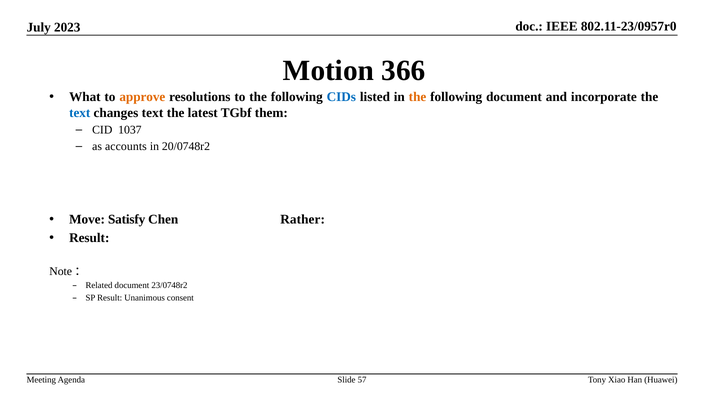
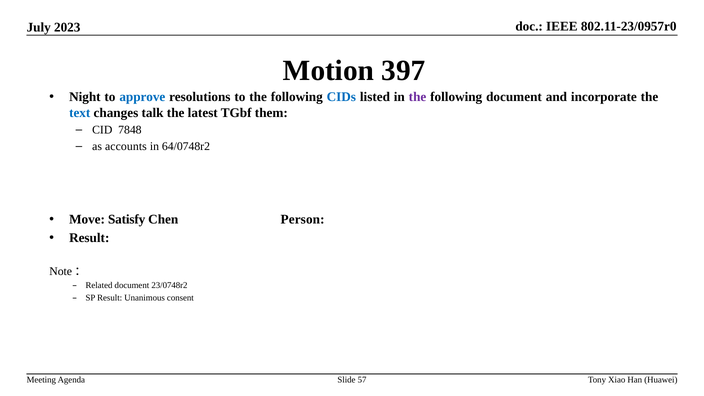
366: 366 -> 397 (403, 71)
What: What -> Night (85, 97)
approve colour: orange -> blue (142, 97)
the colour: orange -> purple (418, 97)
changes text: text -> talk (153, 113)
1037: 1037 -> 7848 (130, 130)
20/0748r2: 20/0748r2 -> 64/0748r2 (186, 146)
Rather: Rather -> Person (303, 219)
